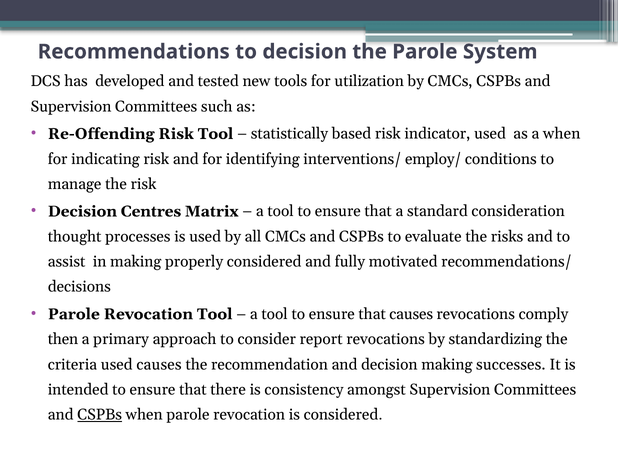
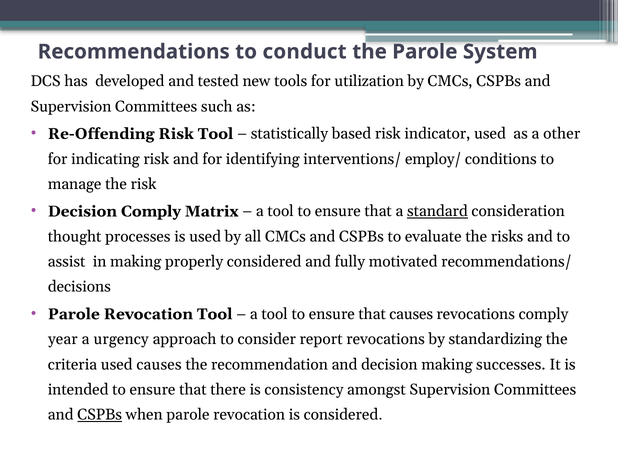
to decision: decision -> conduct (305, 52)
a when: when -> other (562, 134)
Decision Centres: Centres -> Comply (151, 212)
standard underline: none -> present (437, 212)
then: then -> year (63, 340)
primary: primary -> urgency (121, 340)
